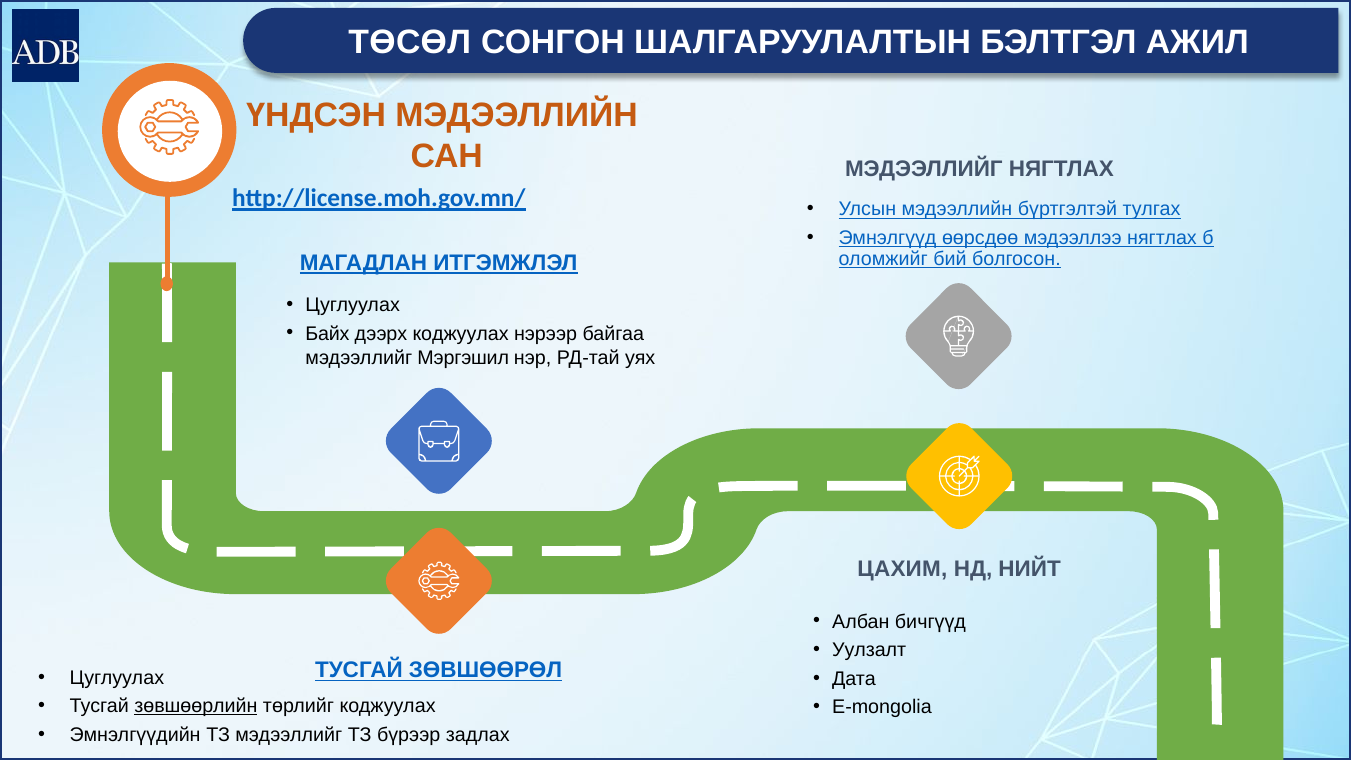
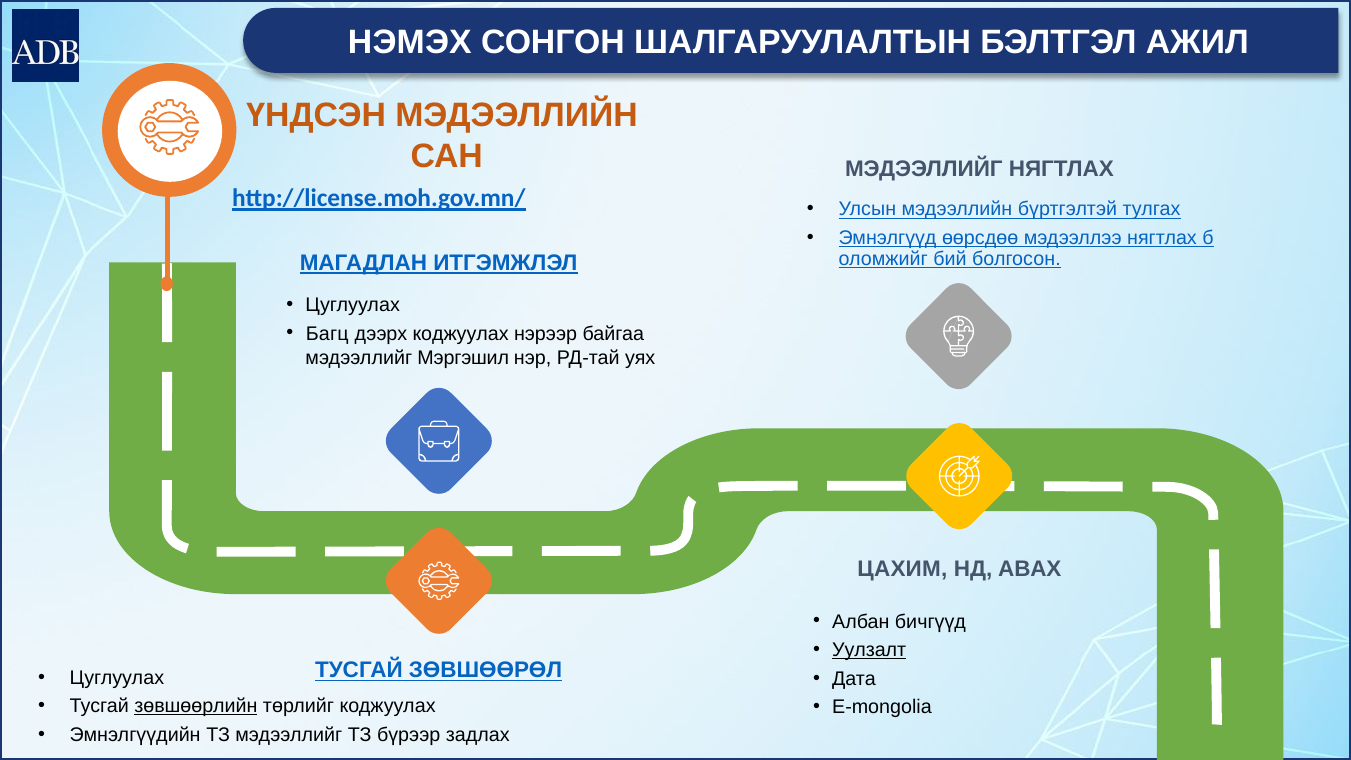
ТӨСӨЛ: ТӨСӨЛ -> НЭМЭХ (410, 42)
Байх: Байх -> Багц (327, 333)
НИЙТ: НИЙТ -> АВАХ (1030, 569)
Уулзалт underline: none -> present (869, 650)
